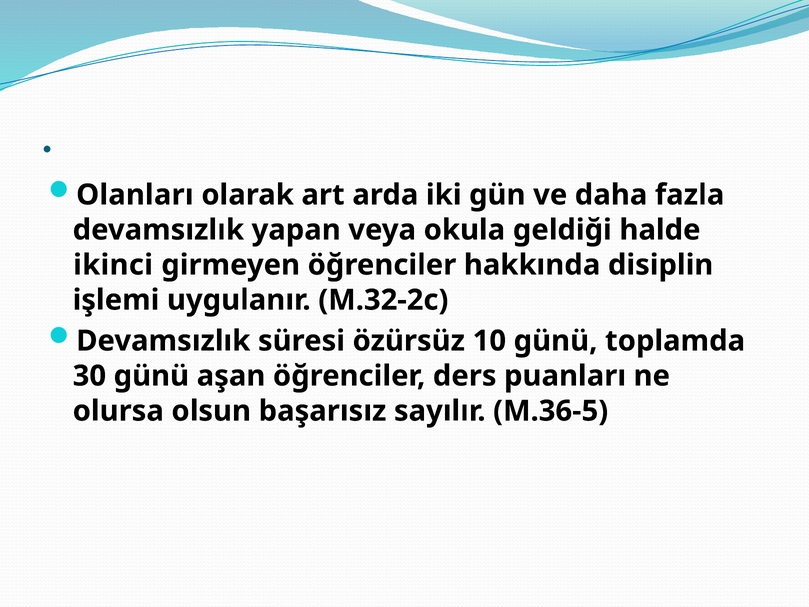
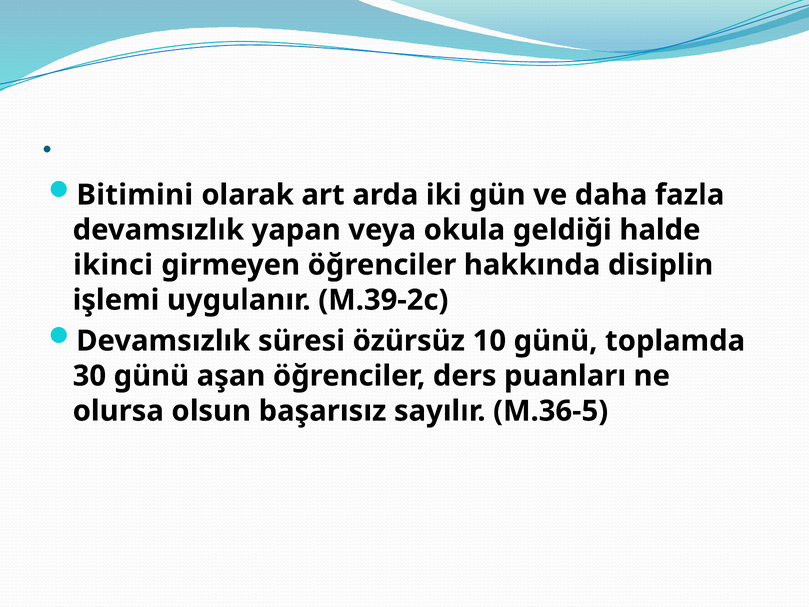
Olanları: Olanları -> Bitimini (135, 195)
M.32-2c: M.32-2c -> M.39-2c (383, 300)
